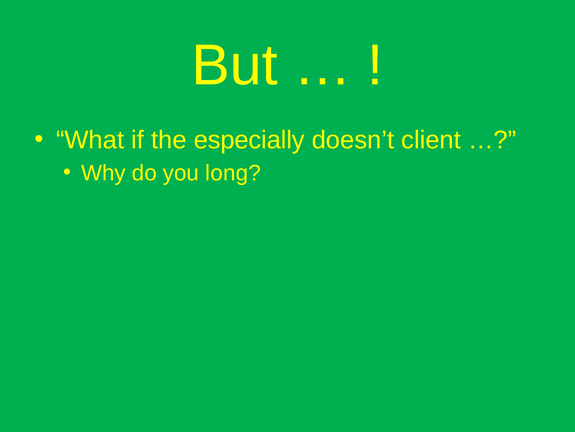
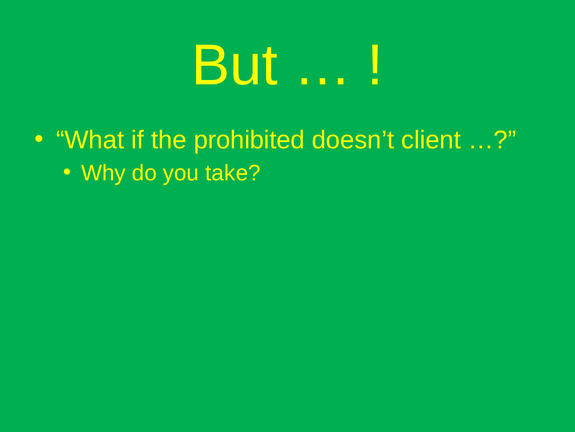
especially: especially -> prohibited (249, 140)
long: long -> take (233, 173)
